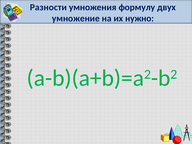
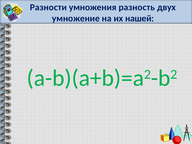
формулу: формулу -> разность (137, 7)
нужно: нужно -> нашей (140, 18)
